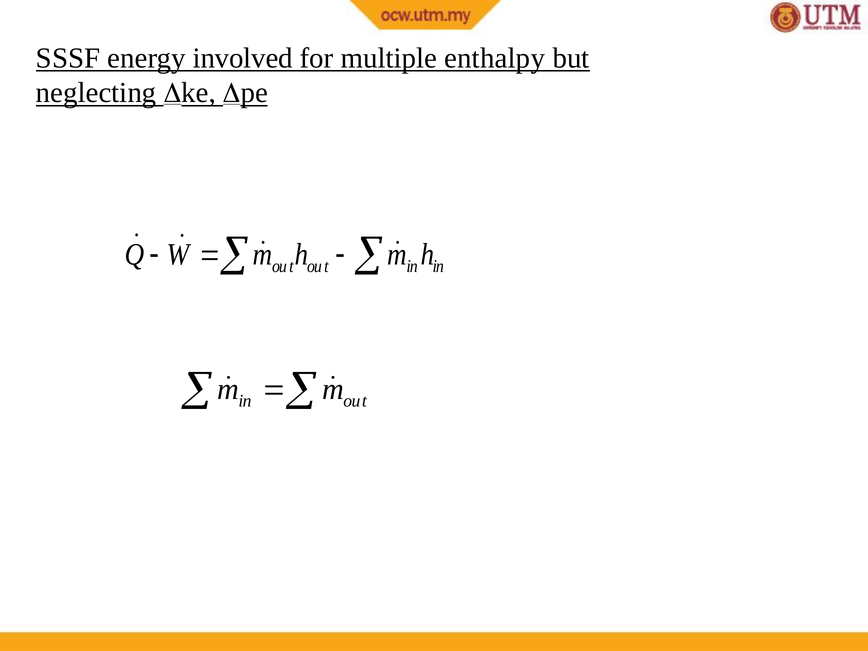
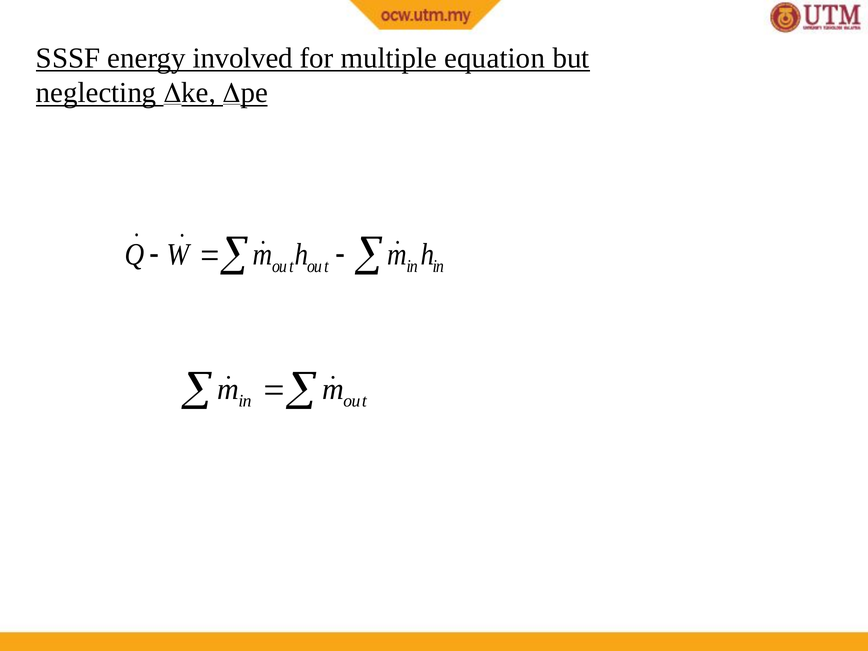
enthalpy: enthalpy -> equation (495, 58)
